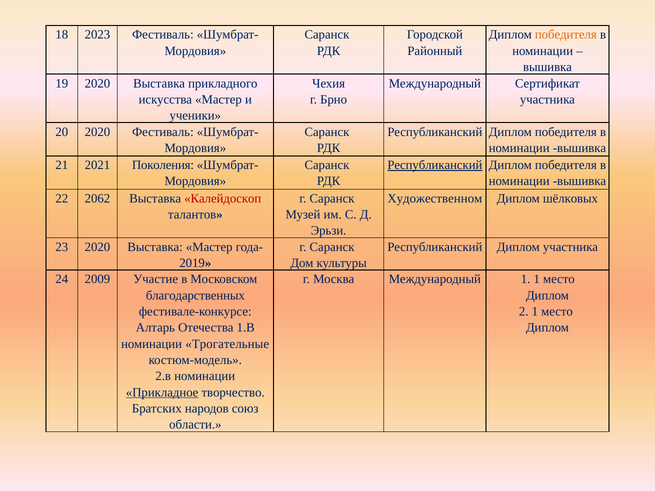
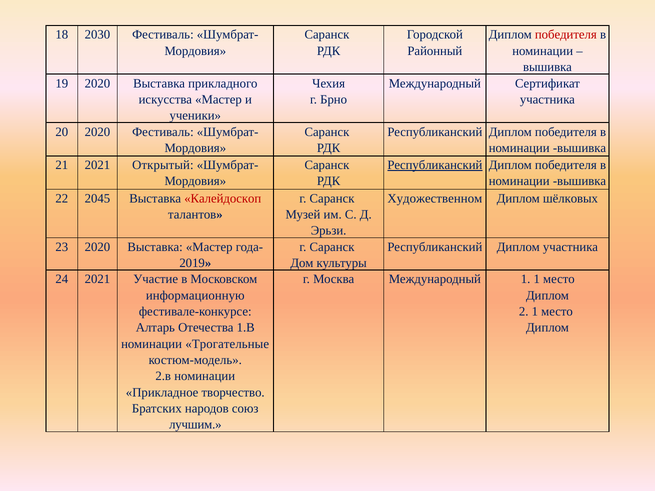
2023: 2023 -> 2030 (97, 35)
победителя colour: orange -> red (566, 35)
Поколения: Поколения -> Открытый (163, 165)
2062: 2062 -> 2045 (97, 199)
24 2009: 2009 -> 2021 (97, 279)
благодарственных: благодарственных -> информационную (195, 296)
Прикладное underline: present -> none (162, 393)
области: области -> лучшим (195, 425)
